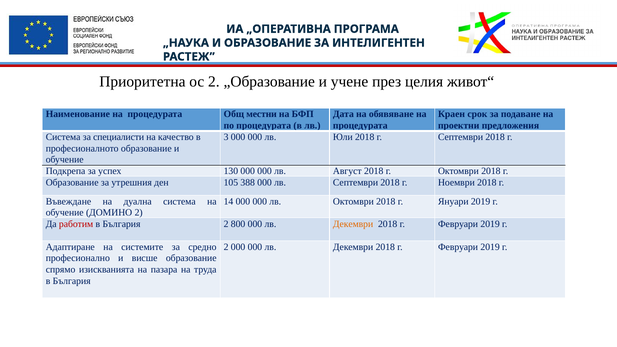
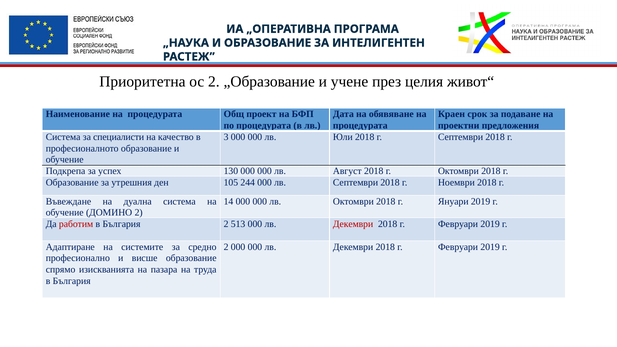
местни: местни -> проект (262, 114)
388: 388 -> 244 (248, 183)
800: 800 -> 513 (238, 224)
Декември colour: orange -> red (353, 224)
